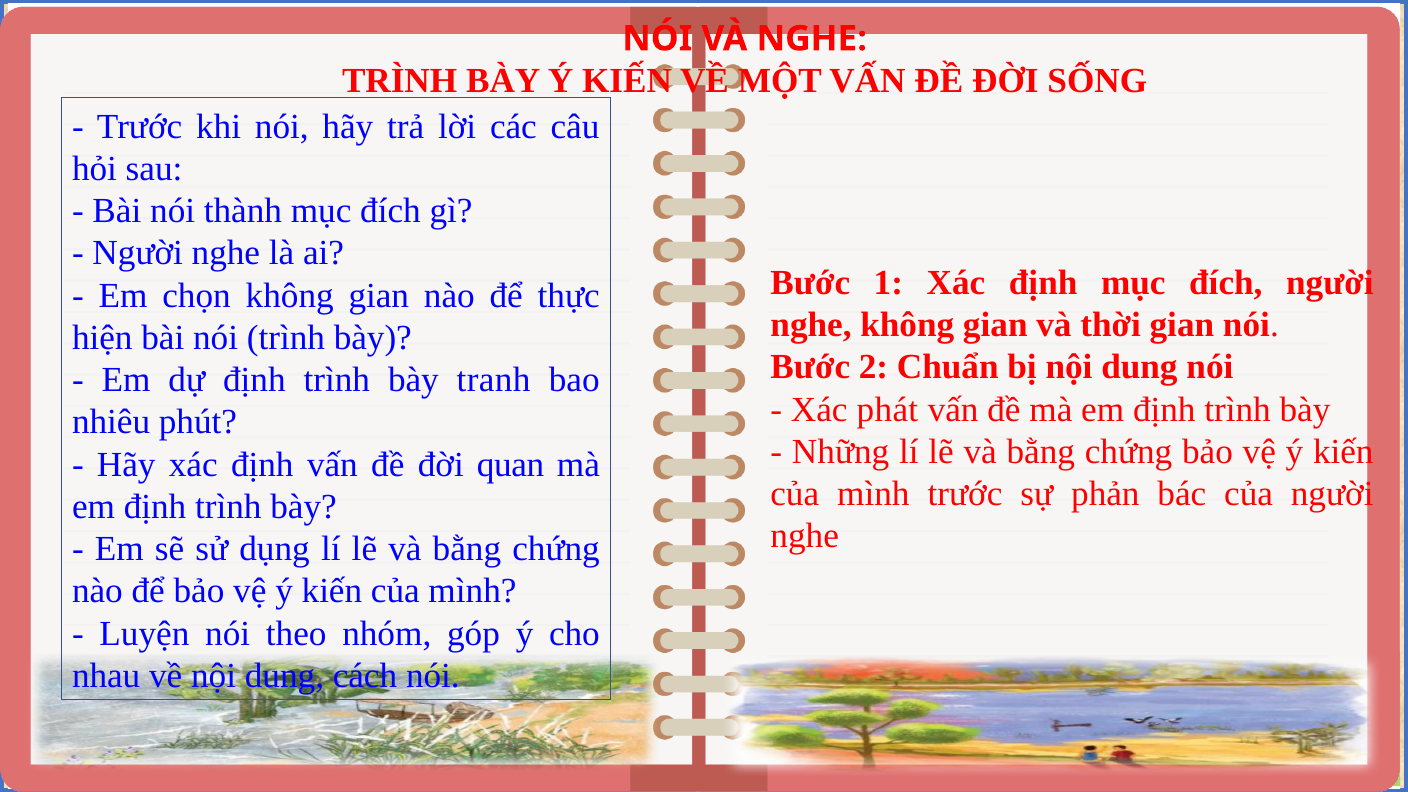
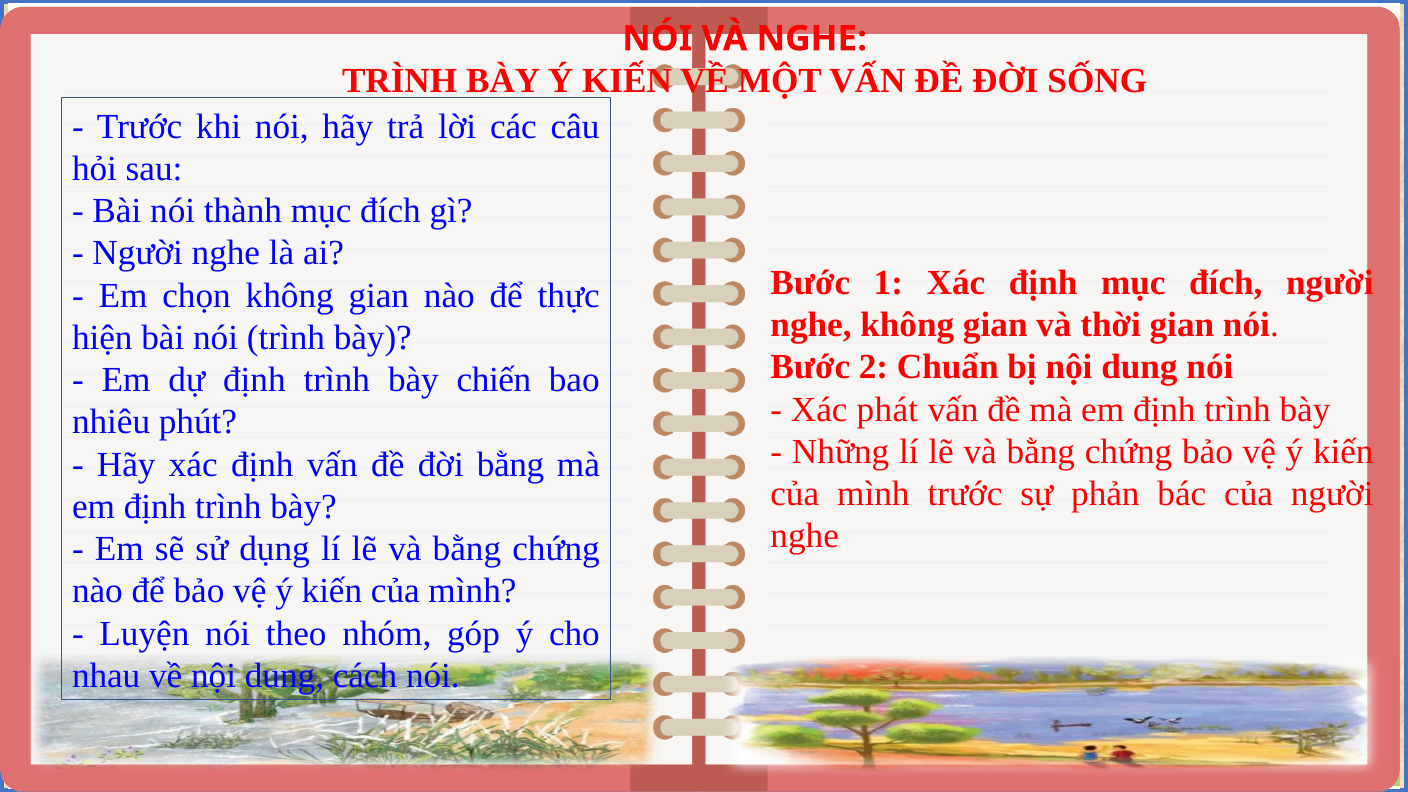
tranh: tranh -> chiến (494, 380)
đời quan: quan -> bằng (510, 465)
